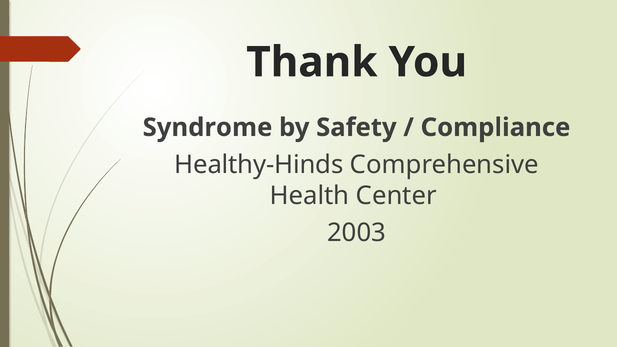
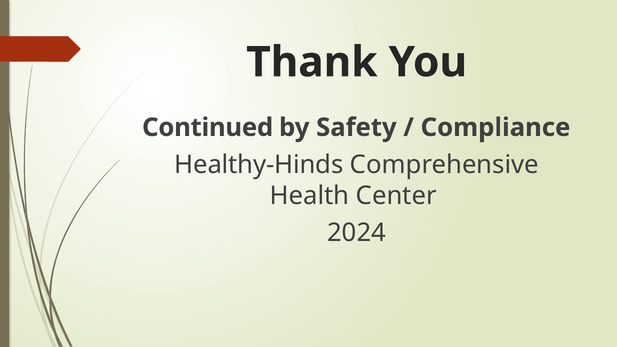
Syndrome: Syndrome -> Continued (208, 127)
2003: 2003 -> 2024 (357, 233)
